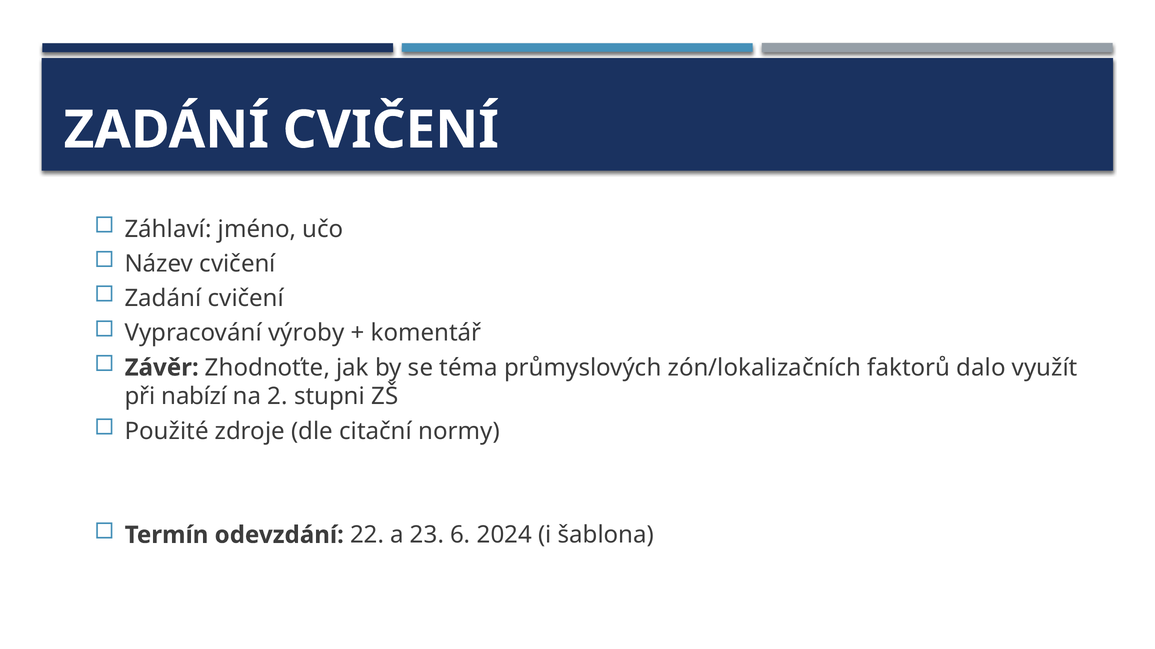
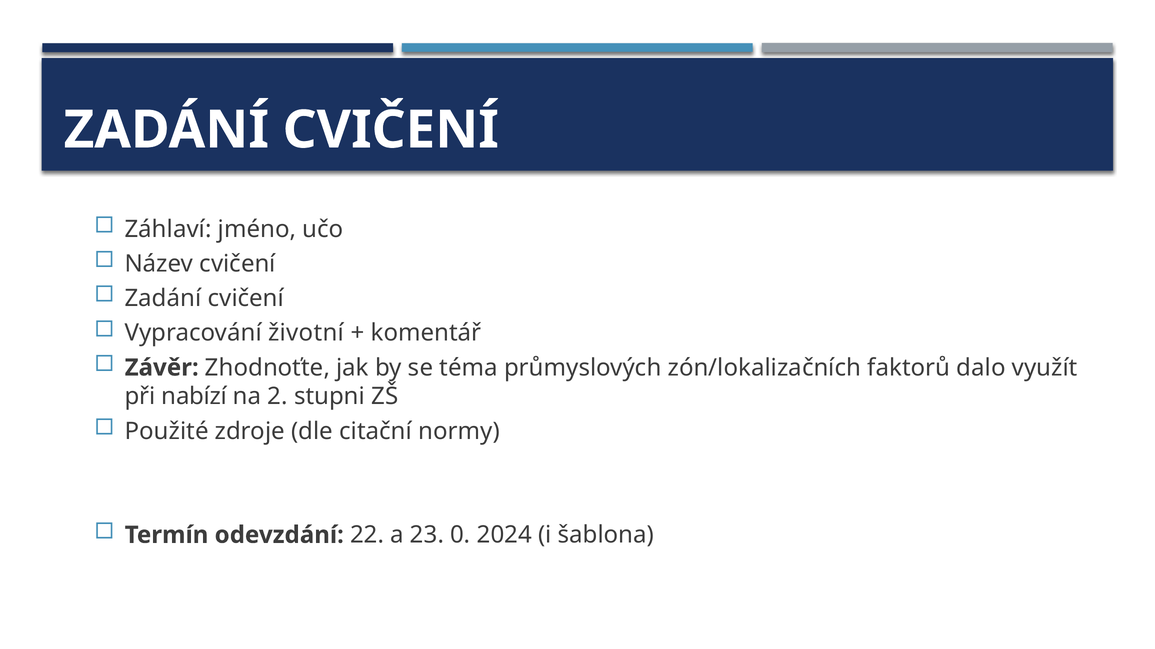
výroby: výroby -> životní (306, 333)
6: 6 -> 0 (460, 536)
